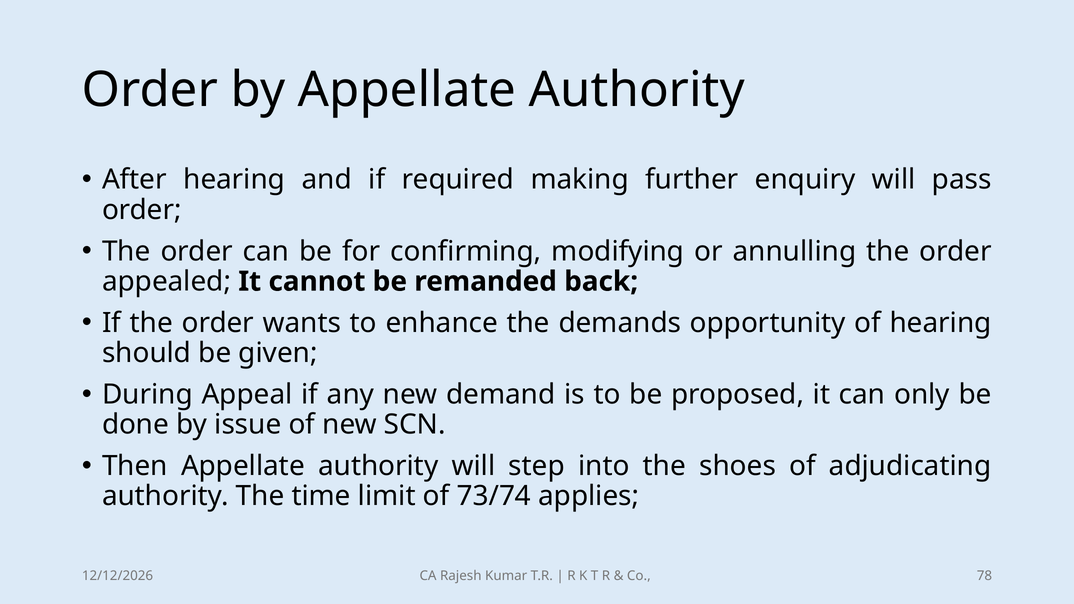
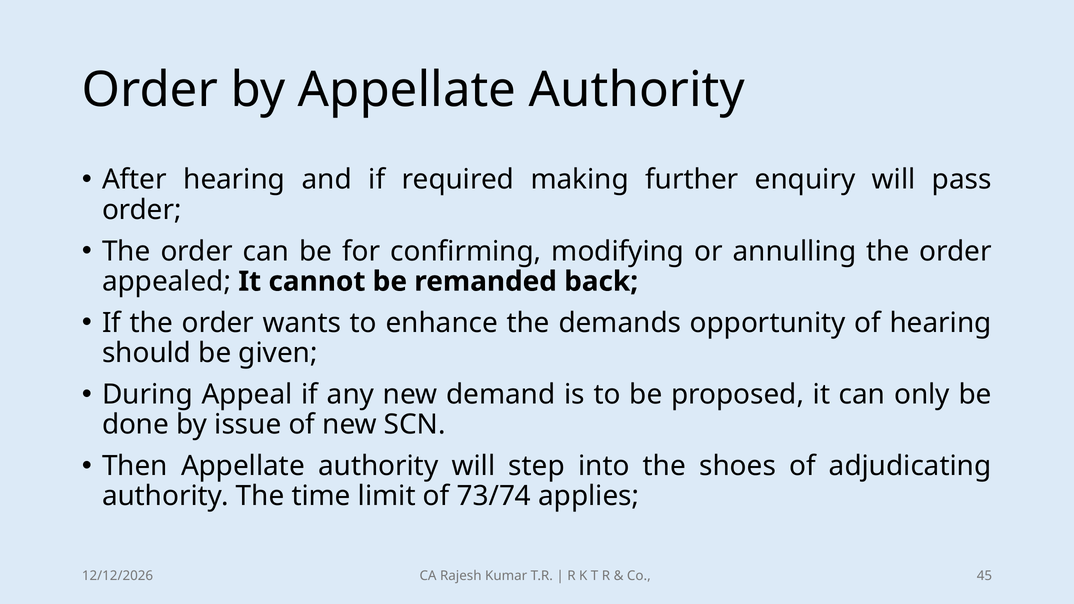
78: 78 -> 45 (984, 576)
